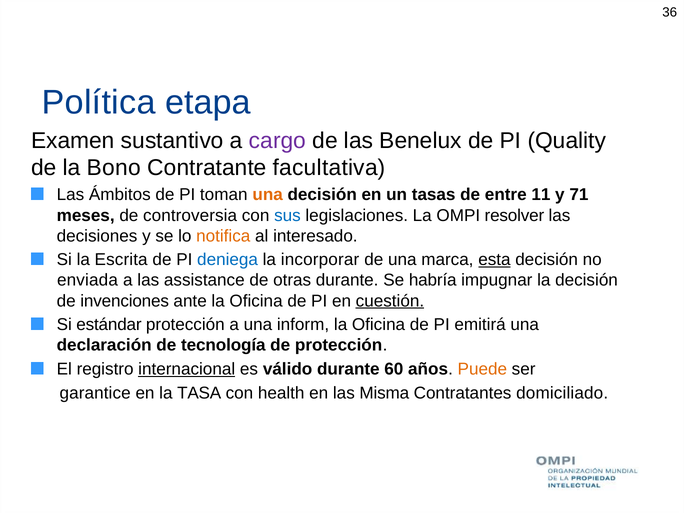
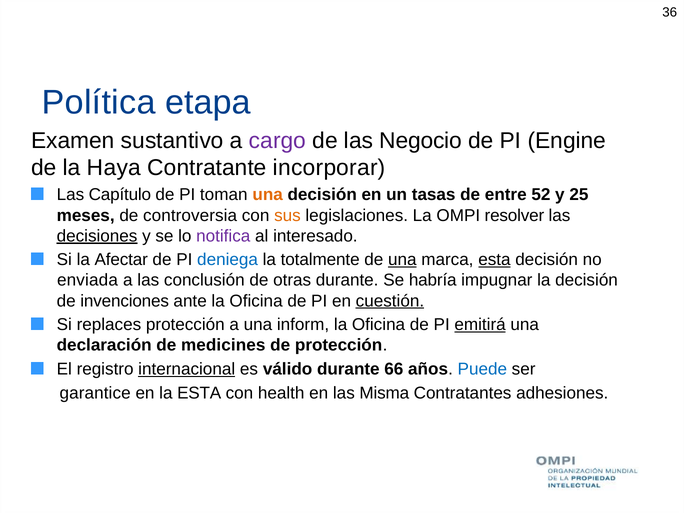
Benelux: Benelux -> Negocio (421, 141)
Quality: Quality -> Engine (567, 141)
Bono: Bono -> Haya (114, 168)
facultativa: facultativa -> incorporar (329, 168)
Ámbitos: Ámbitos -> Capítulo (120, 195)
11: 11 -> 52 (541, 195)
71: 71 -> 25 (579, 195)
sus colour: blue -> orange (287, 215)
decisiones underline: none -> present (97, 236)
notifica colour: orange -> purple (223, 236)
Escrita: Escrita -> Afectar (121, 260)
incorporar: incorporar -> totalmente (320, 260)
una underline: none -> present (402, 260)
assistance: assistance -> conclusión (204, 280)
estándar: estándar -> replaces (109, 325)
emitirá underline: none -> present (480, 325)
tecnología: tecnología -> medicines (223, 345)
60: 60 -> 66 (394, 369)
Puede colour: orange -> blue (482, 369)
la TASA: TASA -> ESTA (199, 393)
domiciliado: domiciliado -> adhesiones (562, 393)
